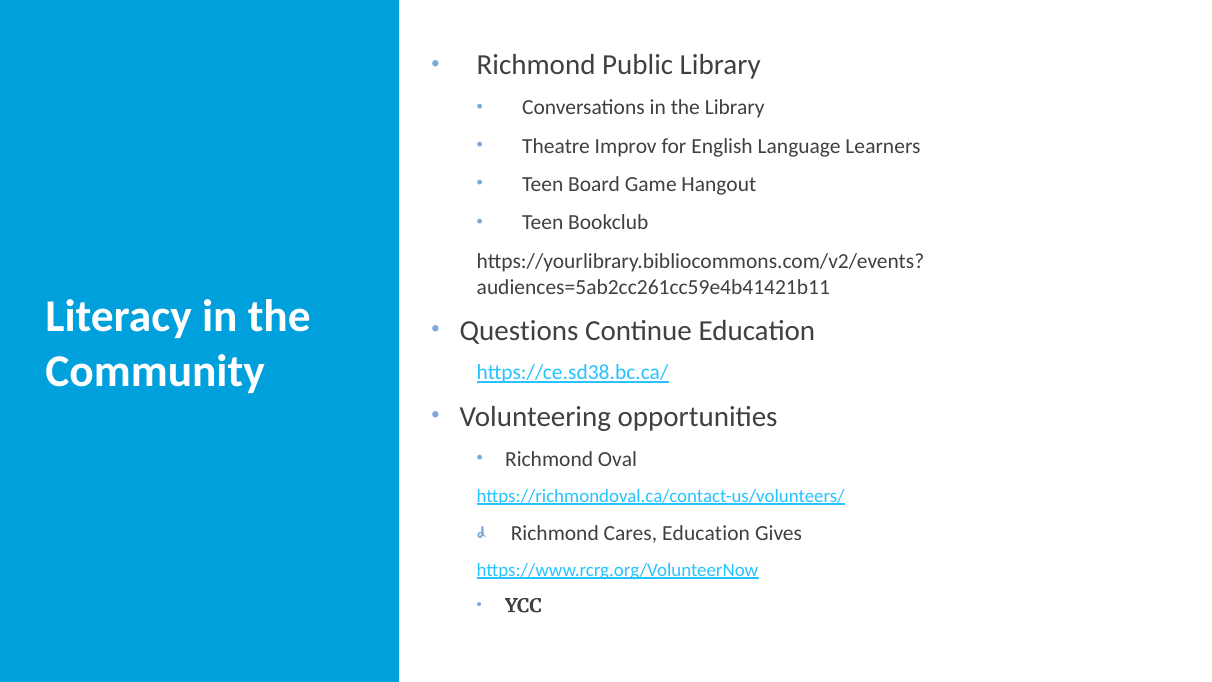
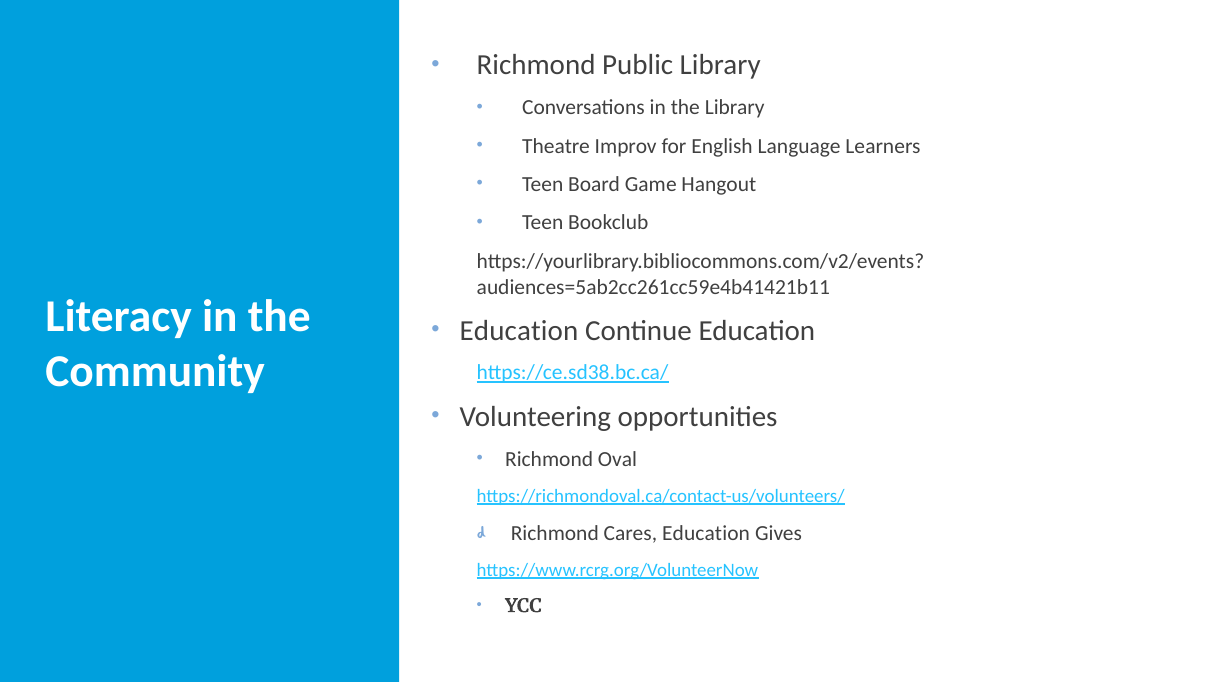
Questions: Questions -> Education (519, 330)
